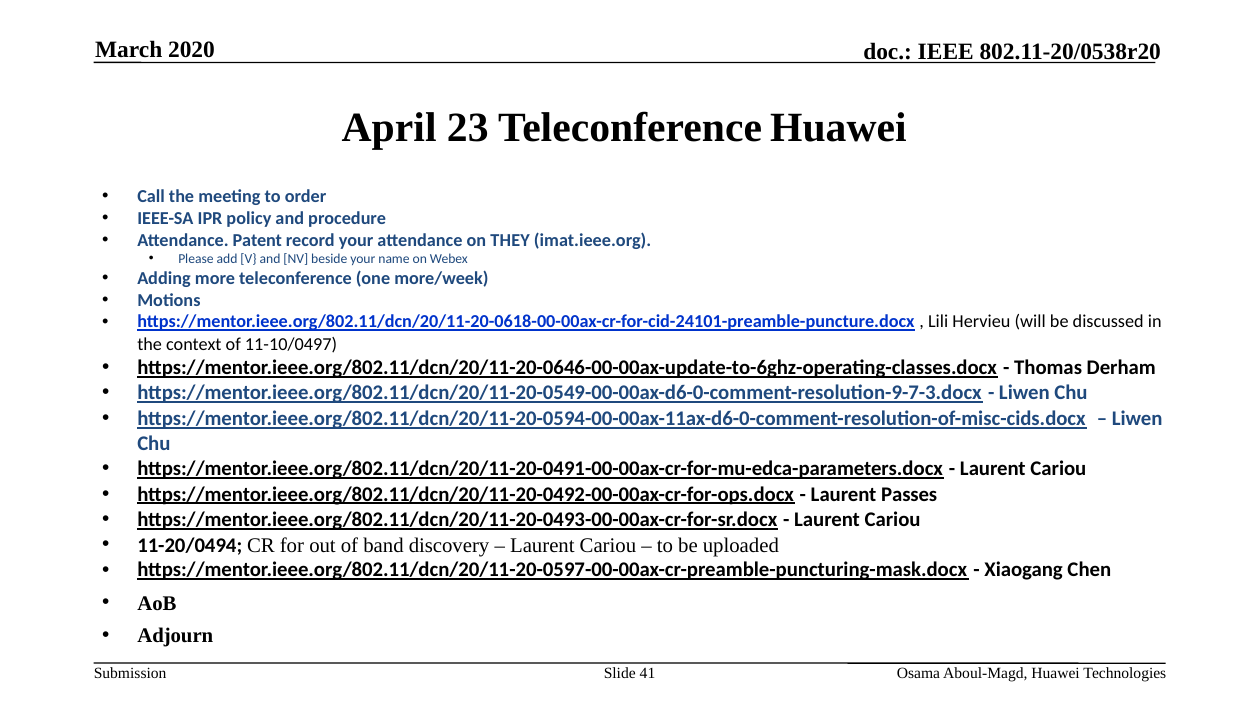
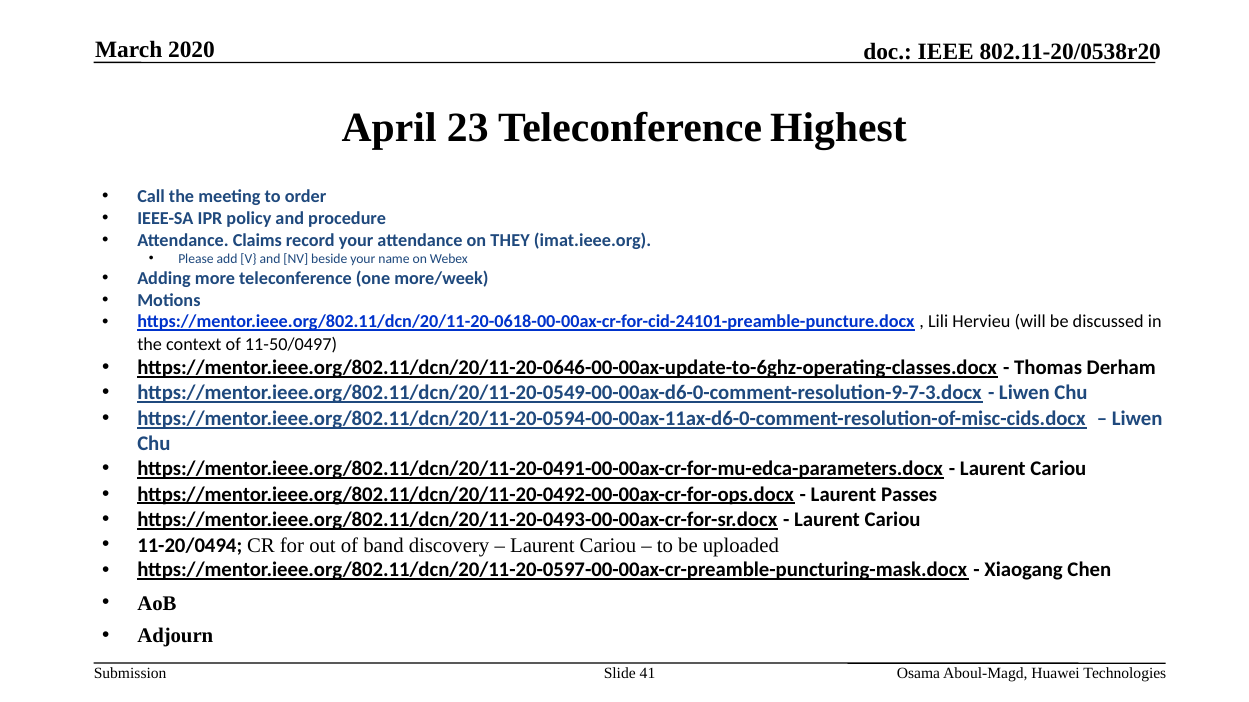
Teleconference Huawei: Huawei -> Highest (838, 128)
Patent: Patent -> Claims (257, 240)
11-10/0497: 11-10/0497 -> 11-50/0497 (291, 344)
